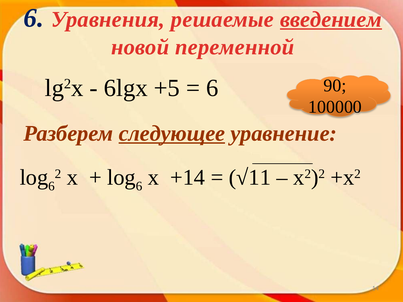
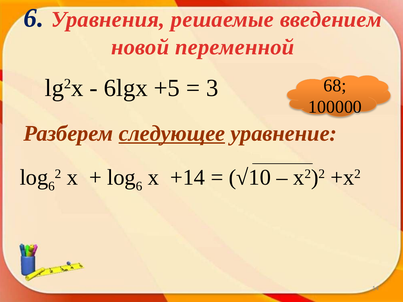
введением underline: present -> none (331, 19)
6: 6 -> 3 (212, 88)
90: 90 -> 68 (335, 86)
√11: √11 -> √10 (250, 178)
